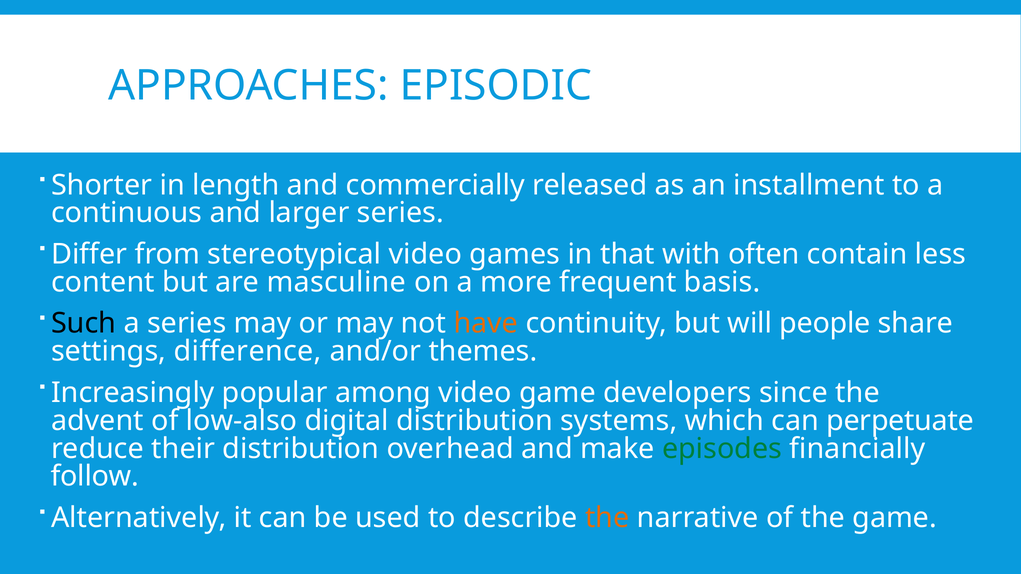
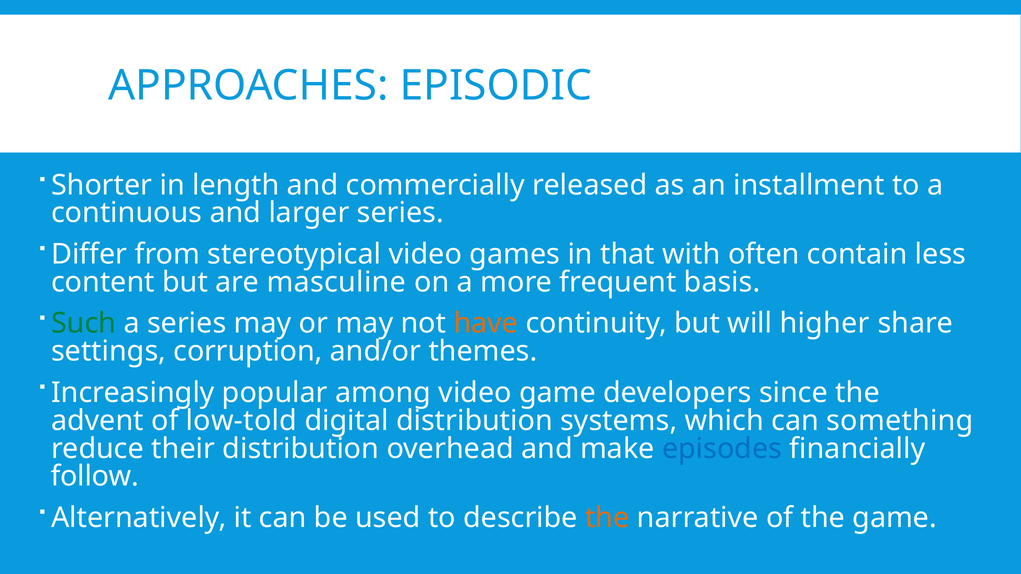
Such colour: black -> green (84, 324)
people: people -> higher (825, 324)
difference: difference -> corruption (248, 352)
low-also: low-also -> low-told (241, 421)
perpetuate: perpetuate -> something (900, 421)
episodes colour: green -> blue (722, 449)
